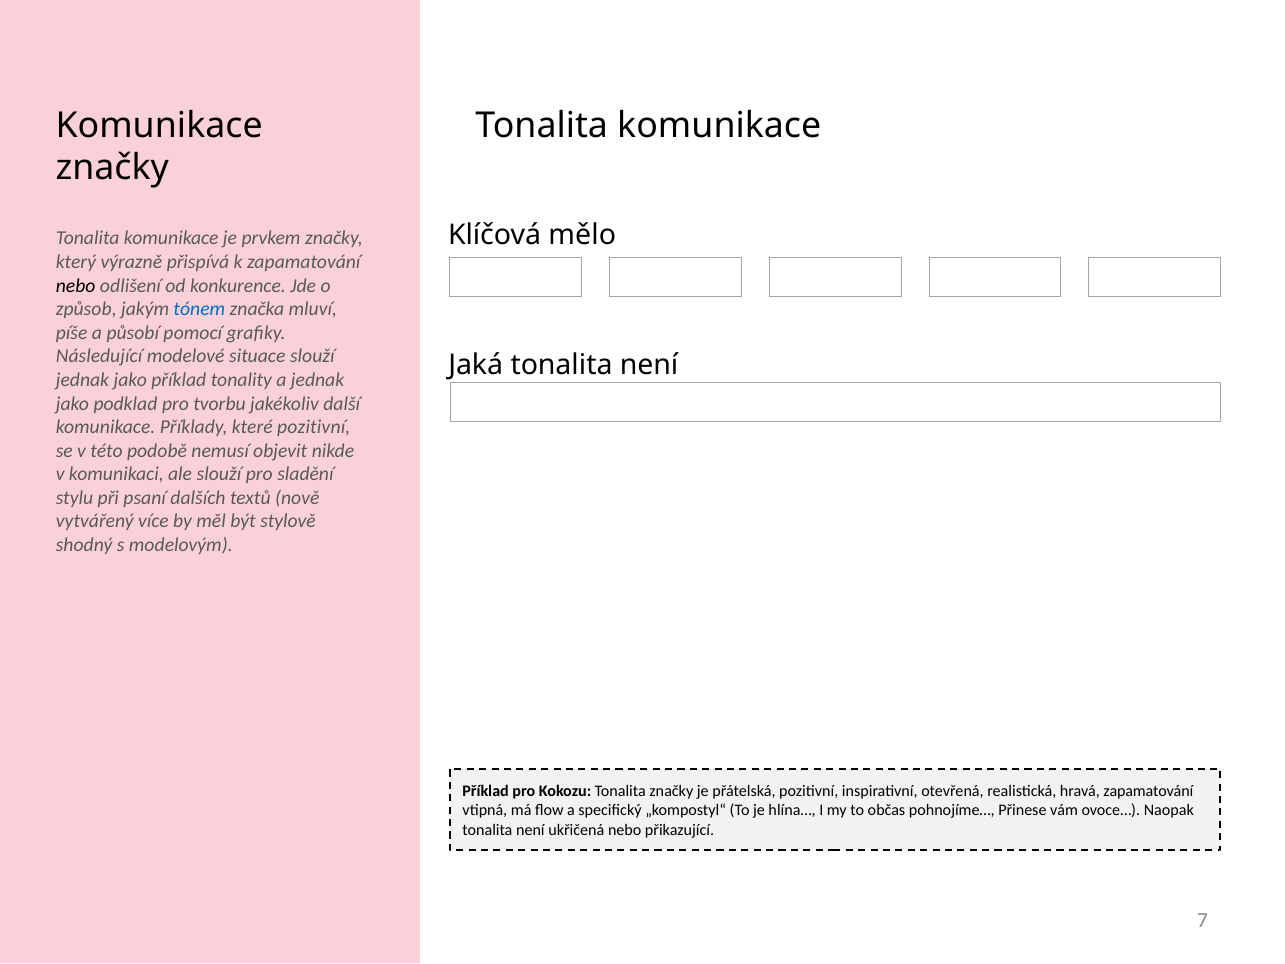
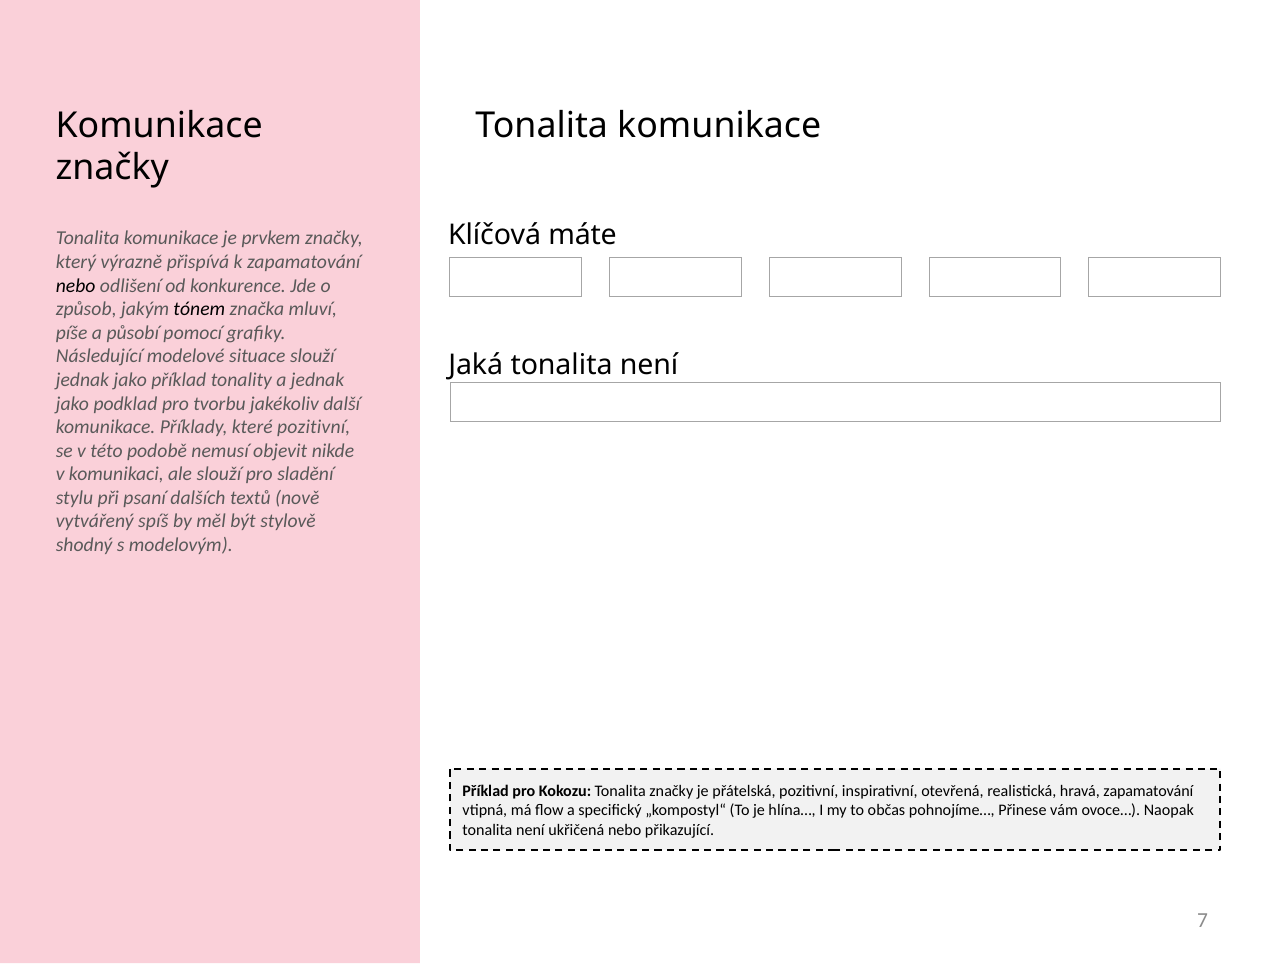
mělo: mělo -> máte (583, 235)
tónem colour: blue -> black (199, 309)
více: více -> spíš (153, 521)
